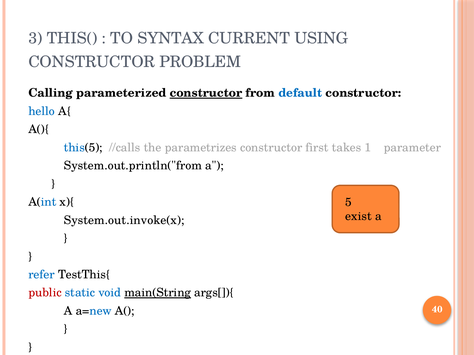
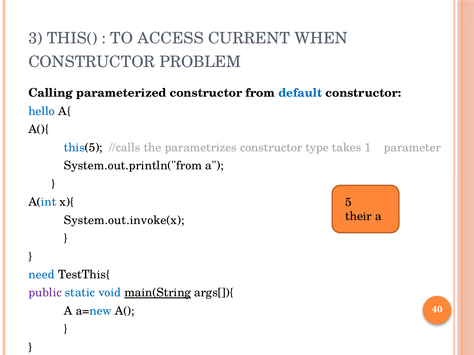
SYNTAX: SYNTAX -> ACCESS (171, 38)
USING: USING -> WHEN (321, 38)
constructor underline: present -> none (206, 93)
first: first -> type (317, 148)
exist: exist -> their (359, 217)
refer: refer -> need (42, 275)
public colour: red -> purple (45, 293)
